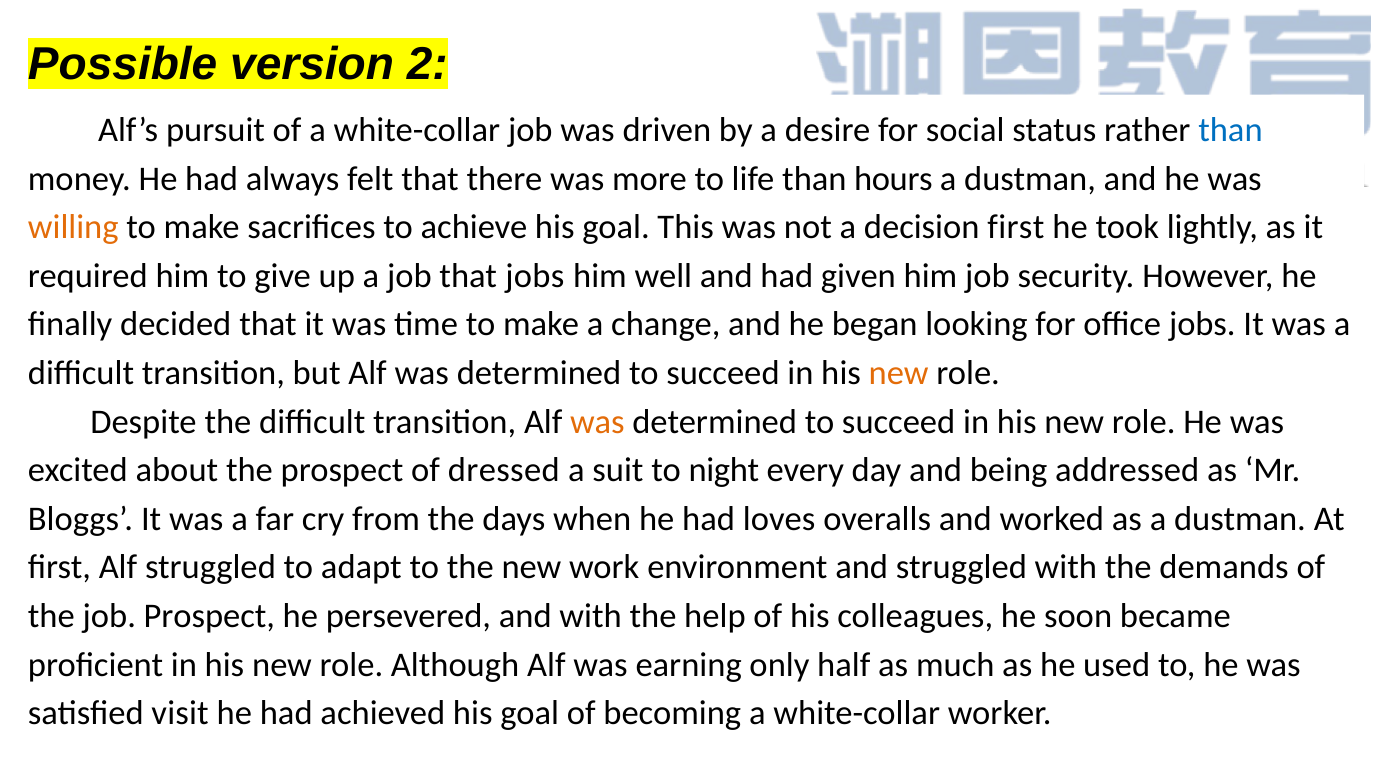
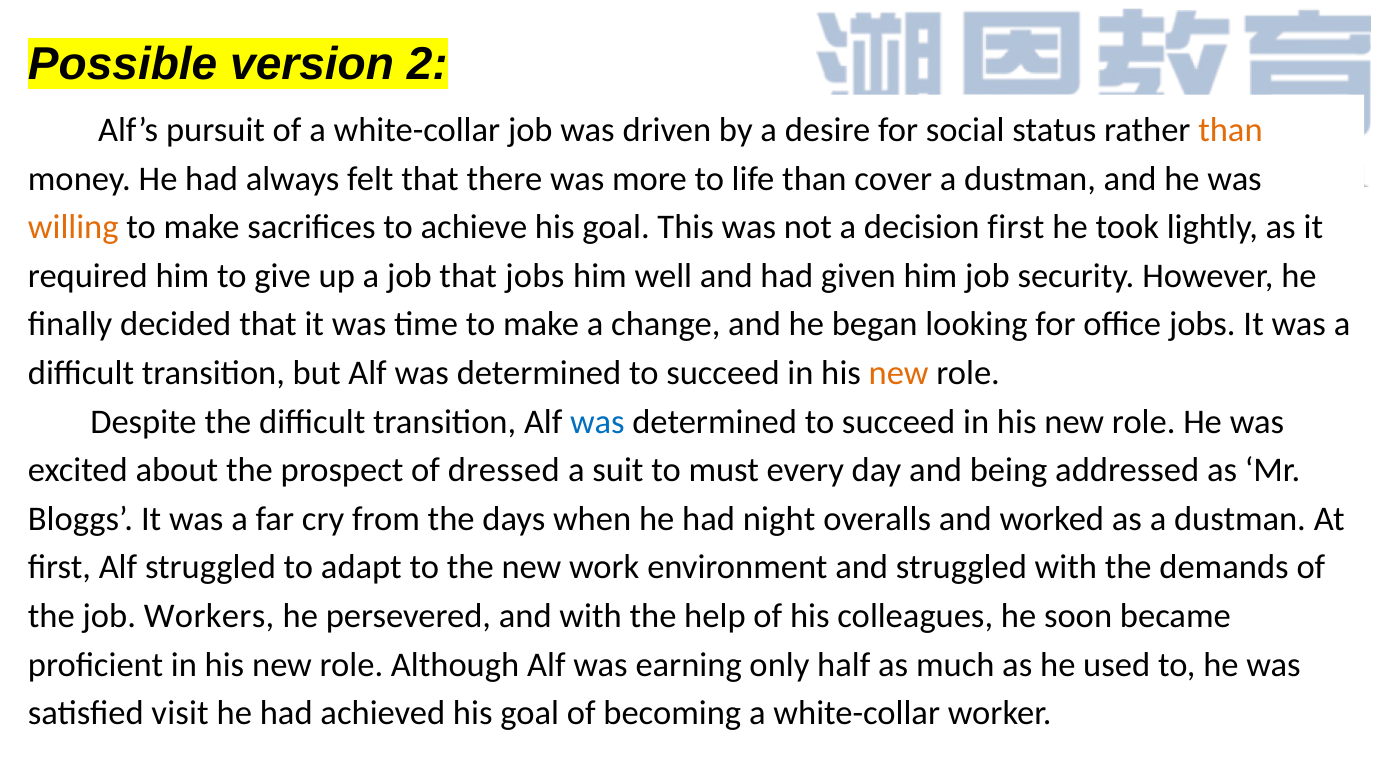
than colour: blue -> orange (1230, 130)
hours: hours -> cover (893, 179)
was colour: orange -> blue (597, 422)
night: night -> must (724, 471)
loves: loves -> night (779, 519)
job Prospect: Prospect -> Workers (209, 616)
